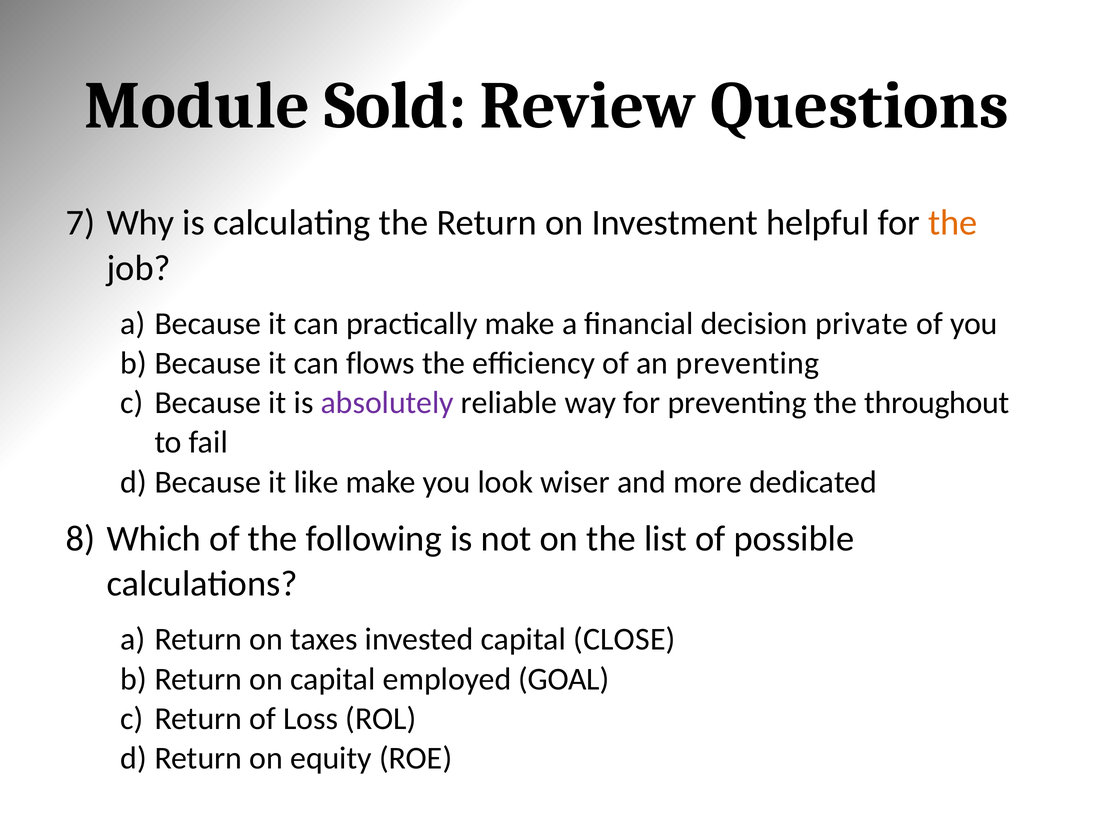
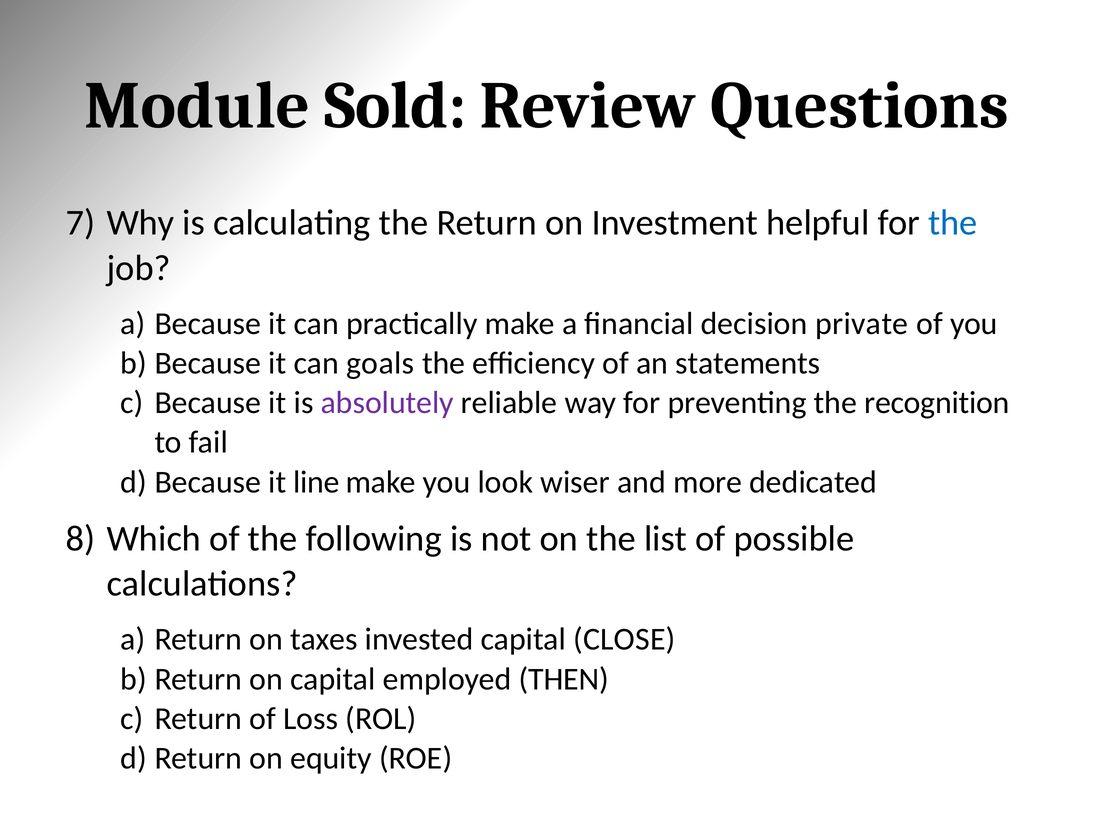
the colour: orange -> blue (953, 223)
flows: flows -> goals (380, 363)
an preventing: preventing -> statements (748, 363)
throughout: throughout -> recognition (937, 403)
like: like -> line (316, 482)
GOAL: GOAL -> THEN (564, 679)
